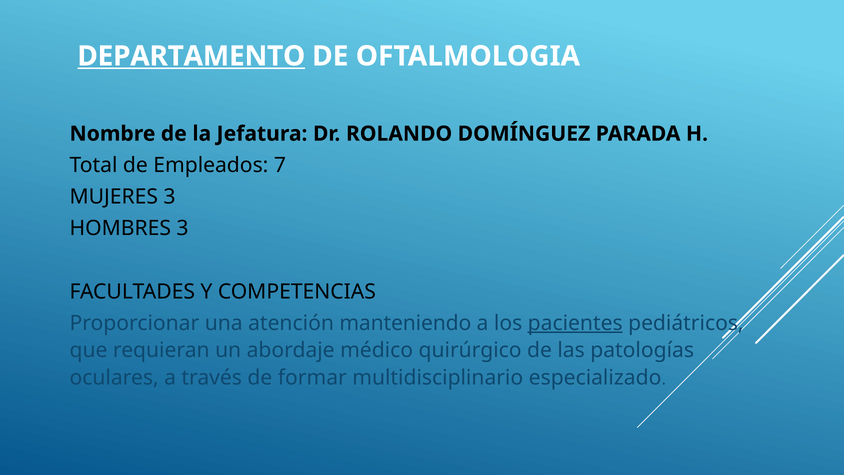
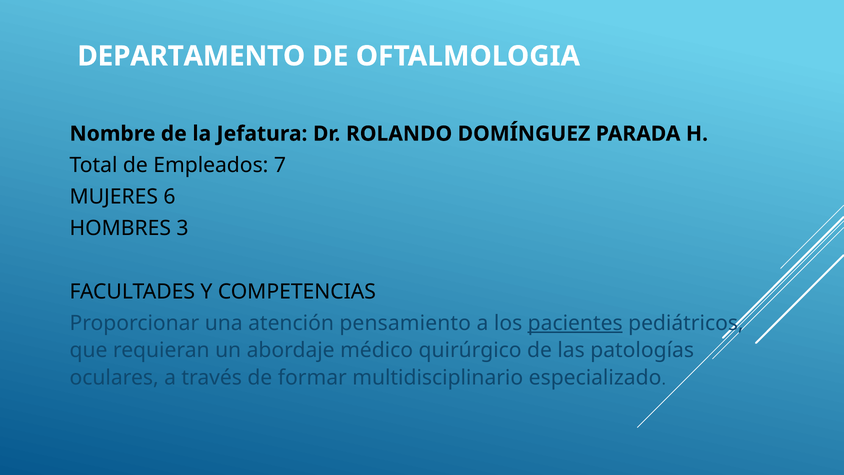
DEPARTAMENTO underline: present -> none (191, 56)
MUJERES 3: 3 -> 6 (170, 197)
manteniendo: manteniendo -> pensamiento (405, 323)
